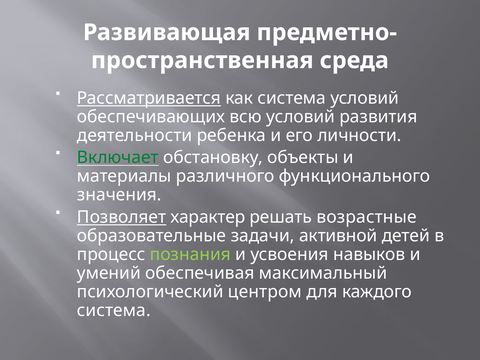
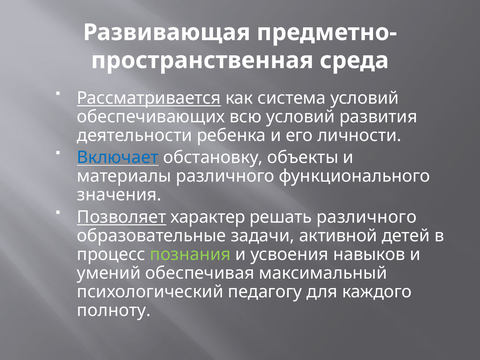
Включает colour: green -> blue (118, 157)
решать возрастные: возрастные -> различного (367, 217)
центром: центром -> педагогу (265, 292)
система: система -> полноту (114, 310)
